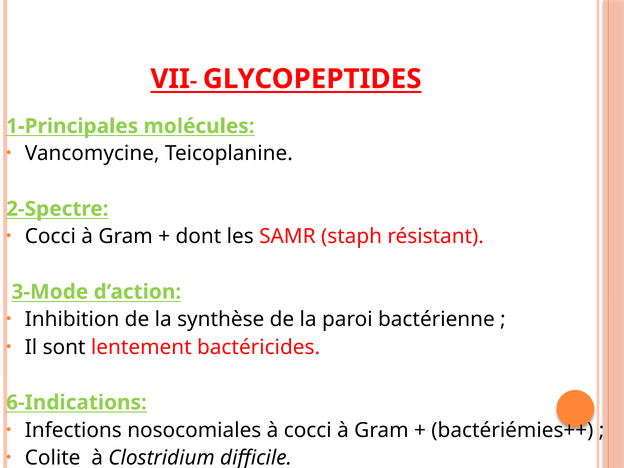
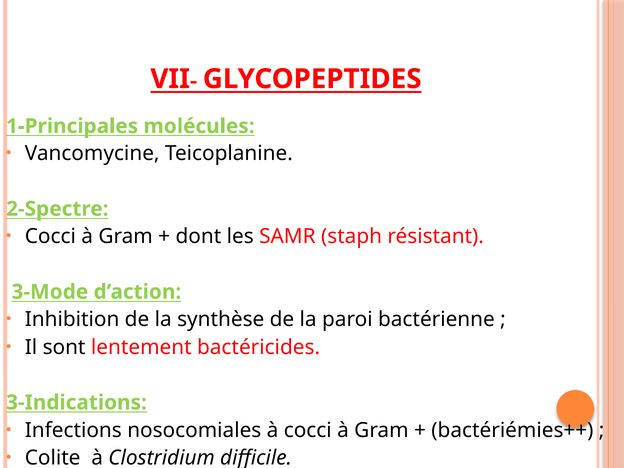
6-Indications: 6-Indications -> 3-Indications (77, 403)
